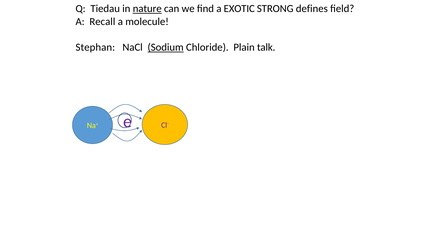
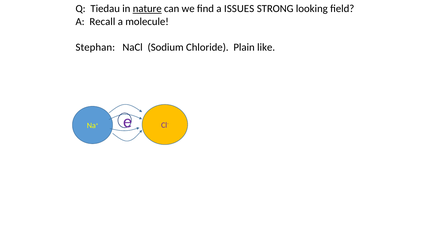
EXOTIC: EXOTIC -> ISSUES (239, 9)
defines: defines -> looking (312, 9)
Sodium underline: present -> none (166, 47)
talk: talk -> like (266, 47)
